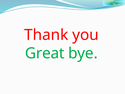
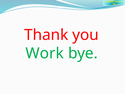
Great: Great -> Work (45, 53)
